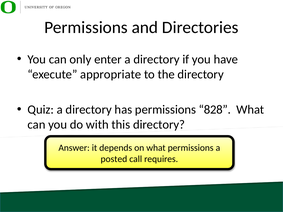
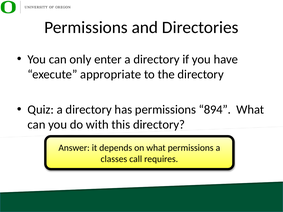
828: 828 -> 894 (215, 110)
posted: posted -> classes (114, 159)
